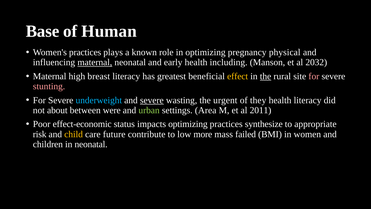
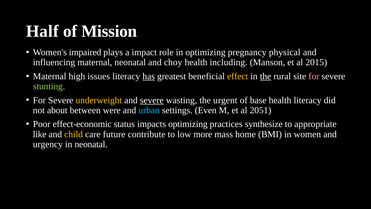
Base: Base -> Half (42, 31)
Human: Human -> Mission (109, 31)
Women's practices: practices -> impaired (85, 52)
known: known -> impact (144, 52)
maternal underline: present -> none (95, 62)
early: early -> choy (173, 62)
2032: 2032 -> 2015 (316, 62)
breast: breast -> issues (99, 76)
has underline: none -> present (149, 76)
stunting colour: pink -> light green (49, 86)
underweight colour: light blue -> yellow (99, 100)
they: they -> base (258, 100)
urban colour: light green -> light blue (149, 110)
Area: Area -> Even (206, 110)
2011: 2011 -> 2051 (261, 110)
risk: risk -> like (40, 134)
failed: failed -> home (246, 134)
children: children -> urgency (48, 144)
